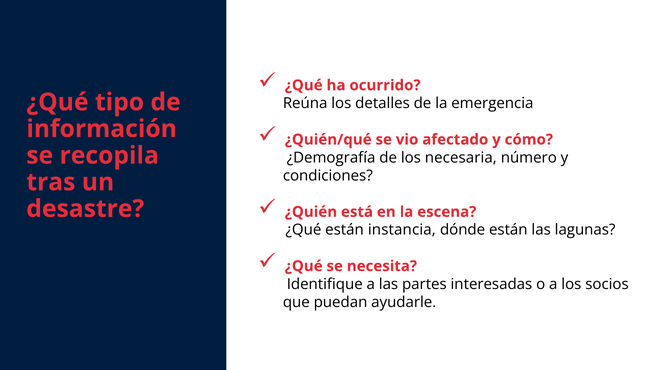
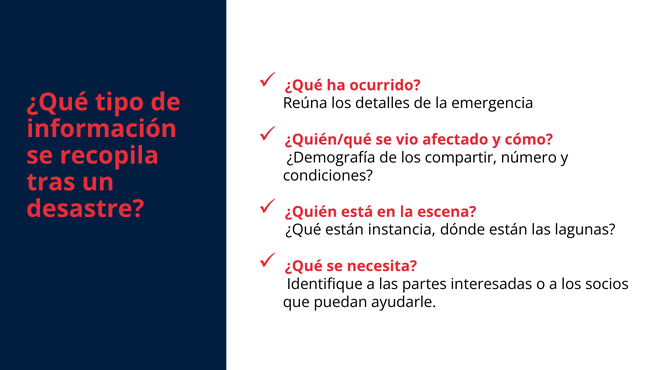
necesaria: necesaria -> compartir (461, 158)
